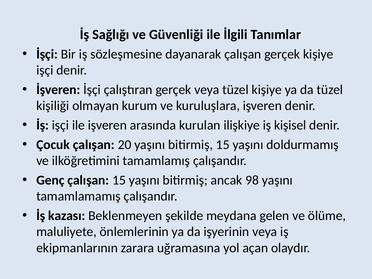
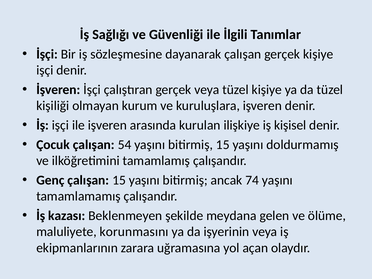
20: 20 -> 54 (125, 145)
98: 98 -> 74 (252, 180)
önlemlerinin: önlemlerinin -> korunmasını (134, 232)
